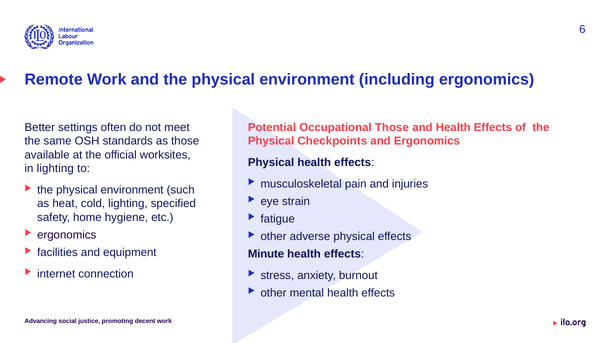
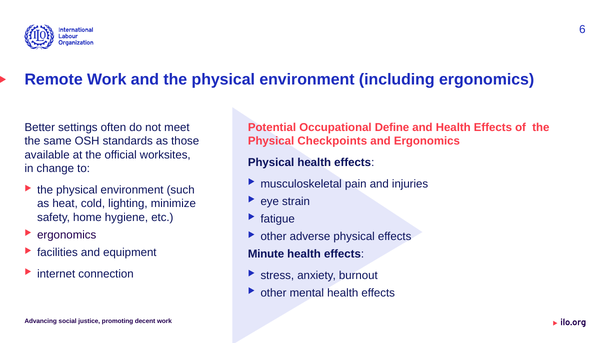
Occupational Those: Those -> Define (392, 127)
in lighting: lighting -> change (55, 169)
specified: specified -> minimize (173, 204)
